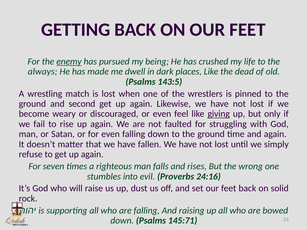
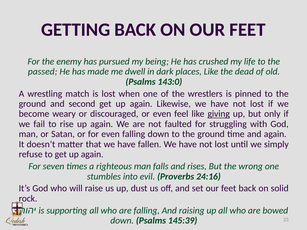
enemy underline: present -> none (69, 62)
always: always -> passed (43, 72)
143:5: 143:5 -> 143:0 (170, 82)
145:71: 145:71 -> 145:39 (183, 221)
